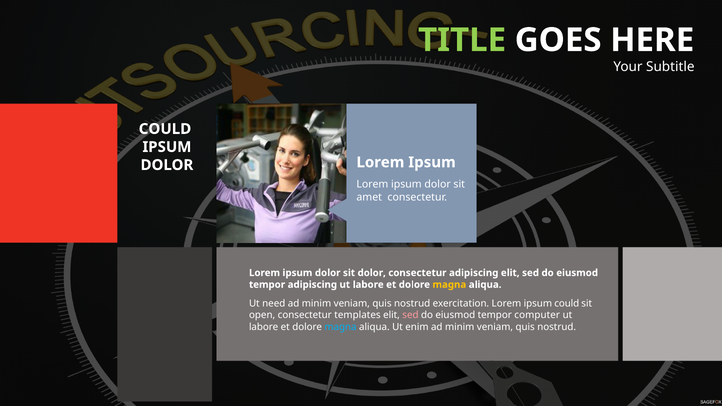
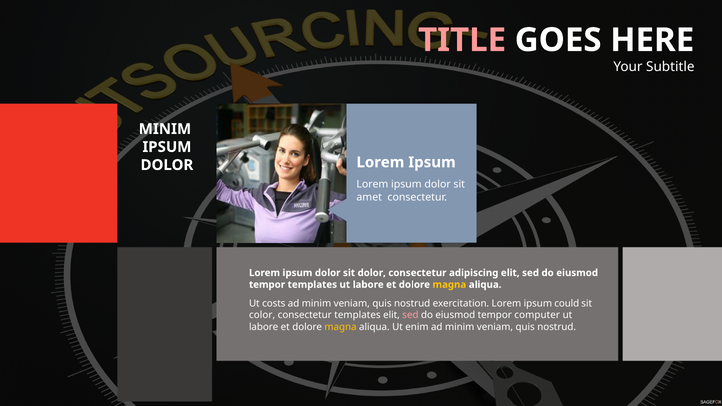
TITLE colour: light green -> pink (462, 40)
COULD: COULD -> MINIM (165, 129)
tempor adipiscing: adipiscing -> templates (312, 285)
need: need -> costs (274, 304)
open: open -> color (262, 315)
magna colour: light blue -> yellow (341, 327)
